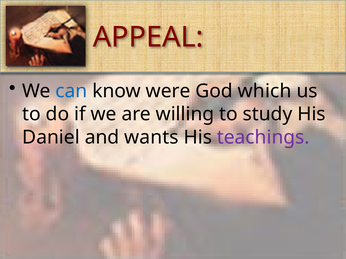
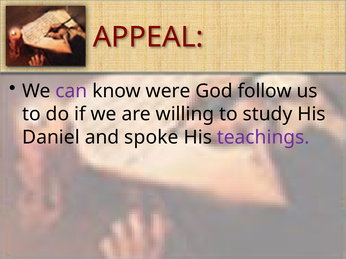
can colour: blue -> purple (71, 91)
which: which -> follow (265, 91)
wants: wants -> spoke (151, 137)
